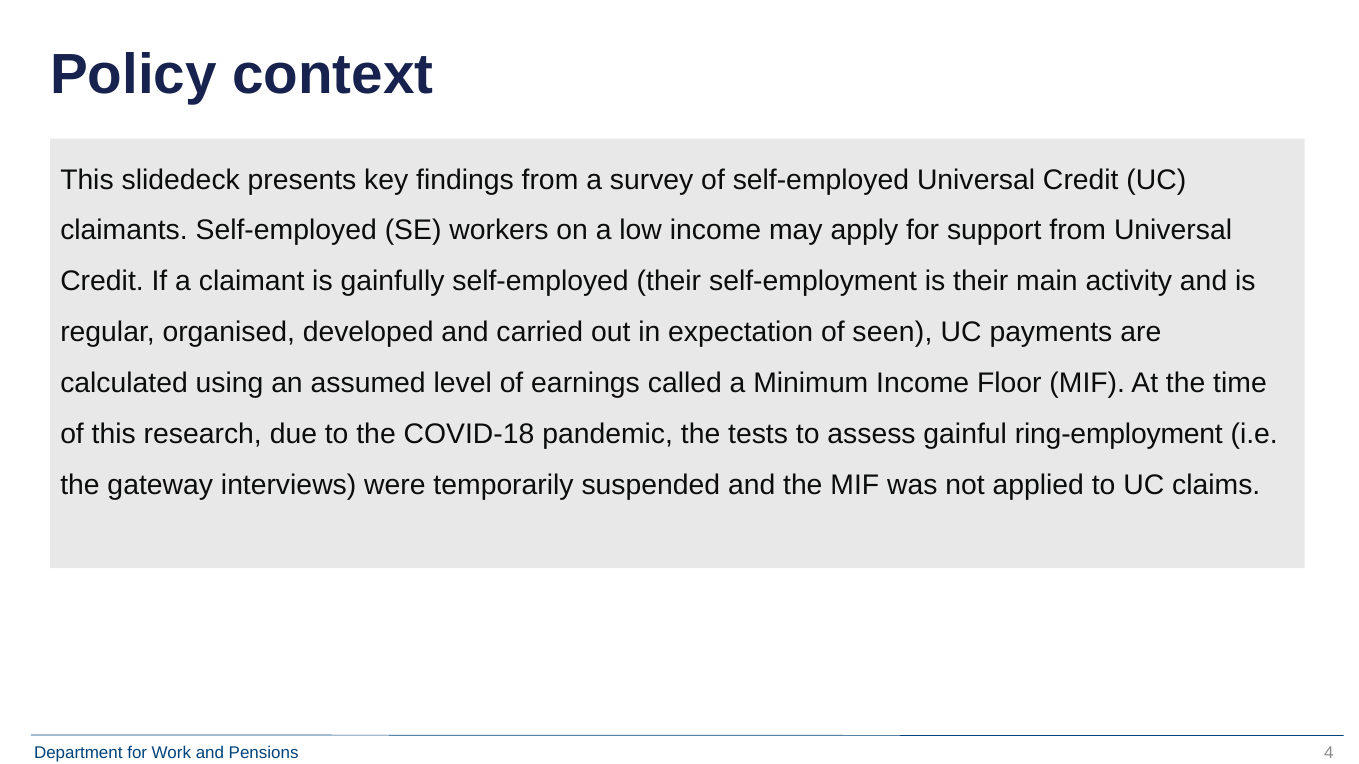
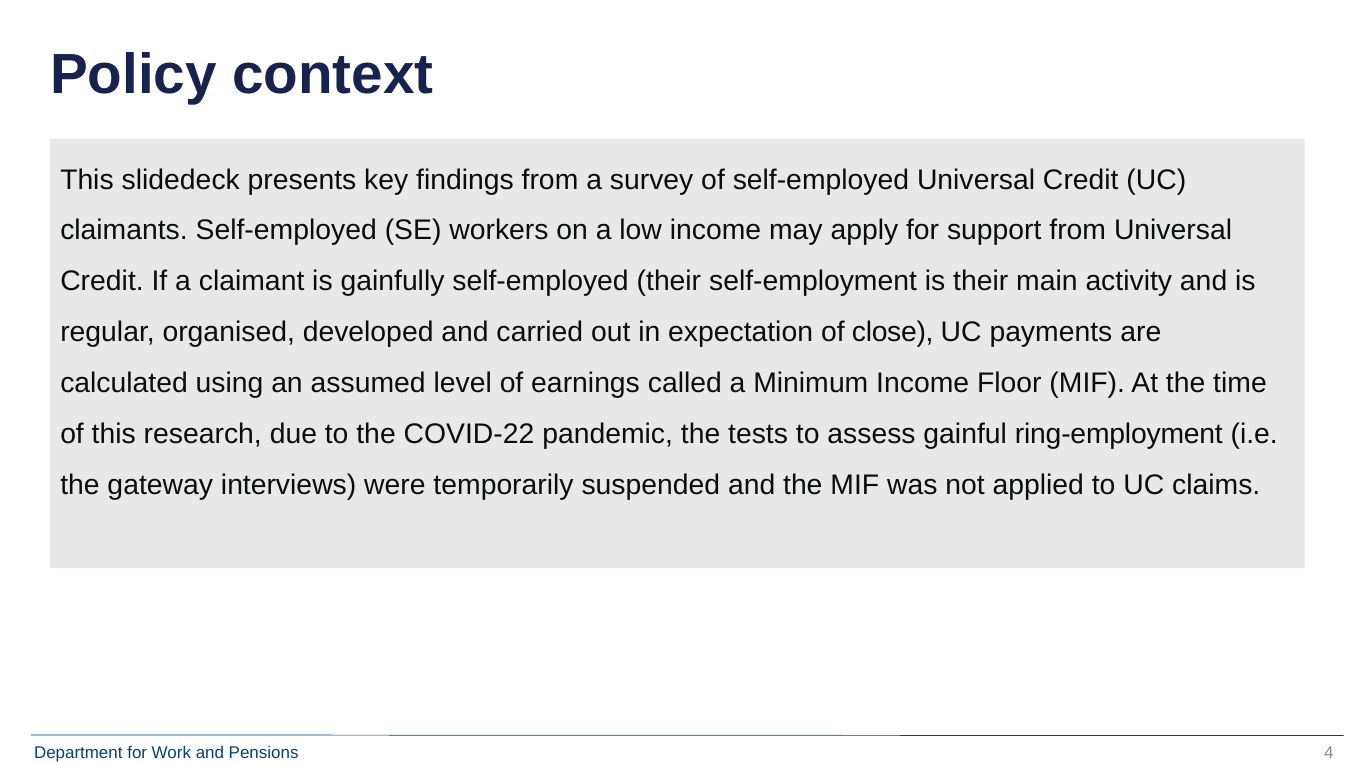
seen: seen -> close (893, 333)
COVID-18: COVID-18 -> COVID-22 (469, 435)
